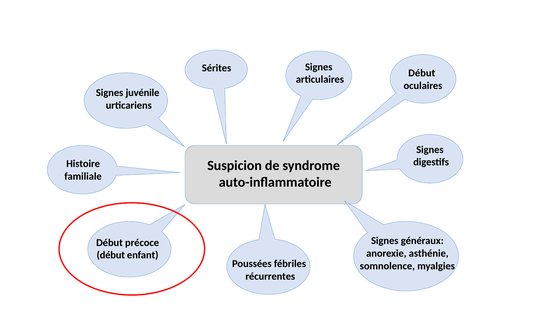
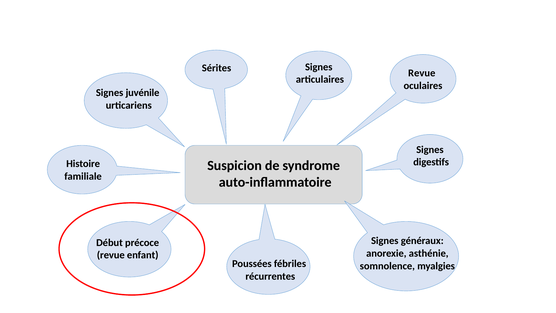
Début: Début -> Revue (422, 73)
début: début -> revue (111, 255)
